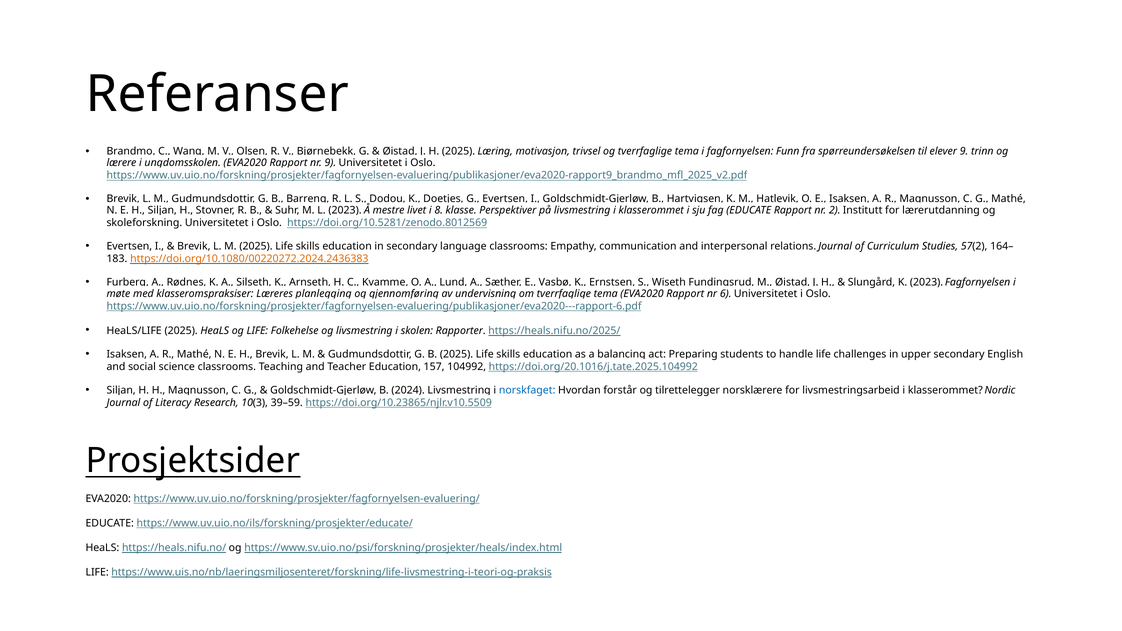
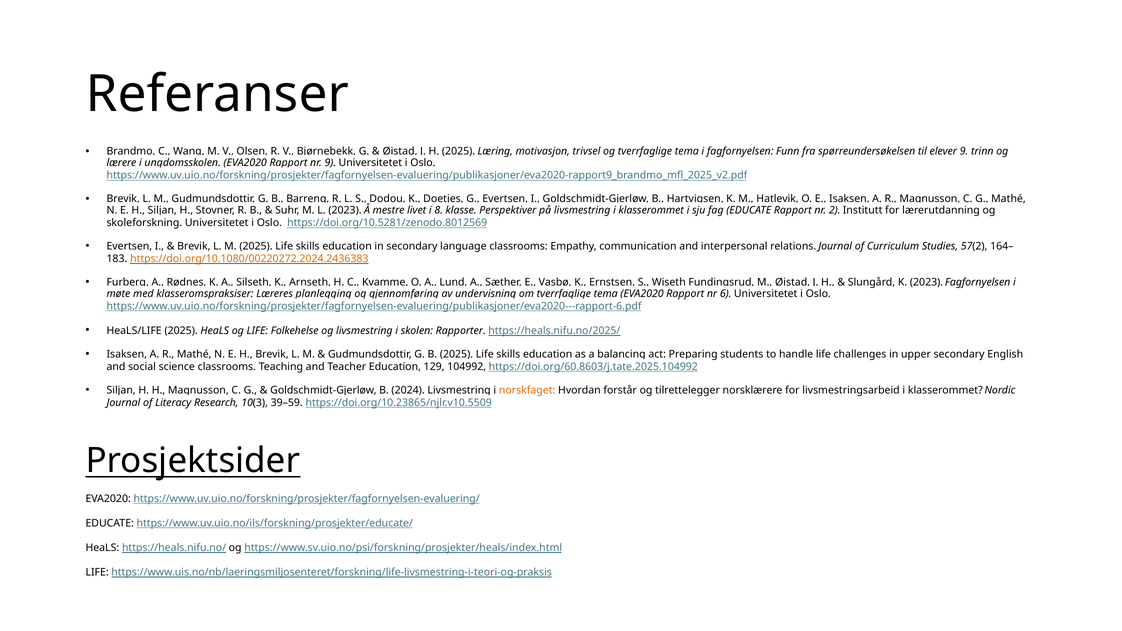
157: 157 -> 129 (434, 367)
https://doi.org/20.1016/j.tate.2025.104992: https://doi.org/20.1016/j.tate.2025.104992 -> https://doi.org/60.8603/j.tate.2025.104992 (593, 367)
norskfaget colour: blue -> orange (527, 390)
